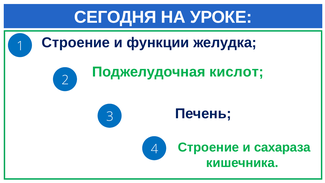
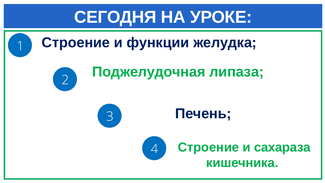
кислот: кислот -> липаза (237, 72)
